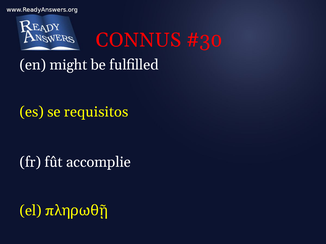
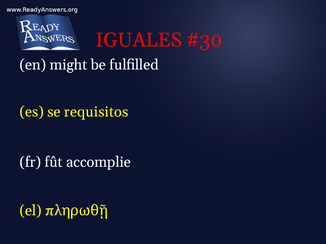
CONNUS: CONNUS -> IGUALES (139, 40)
